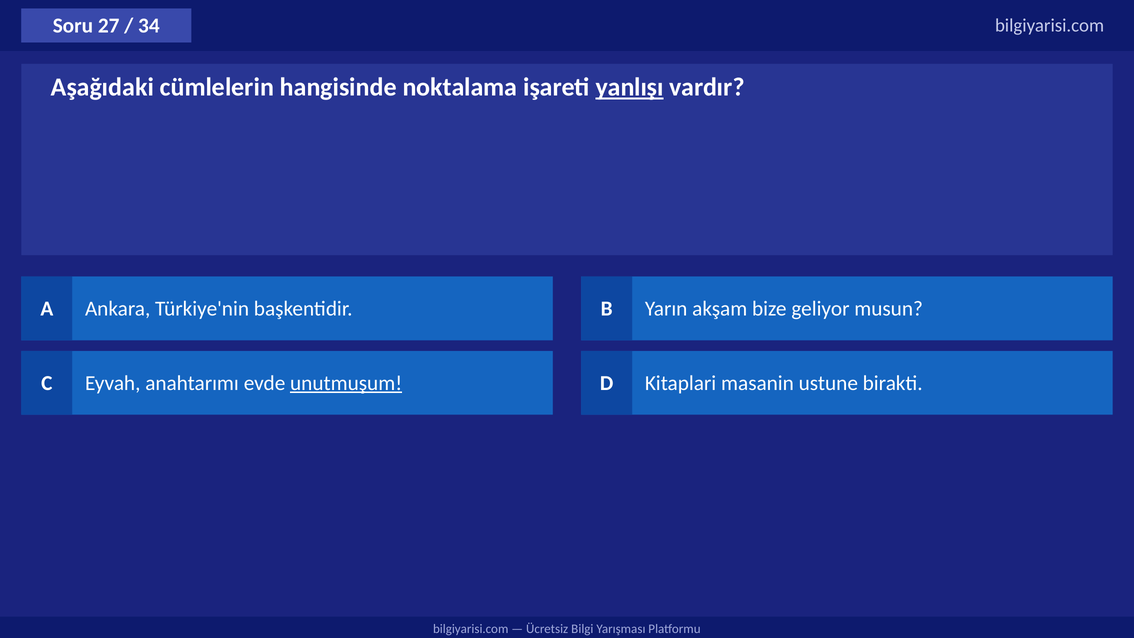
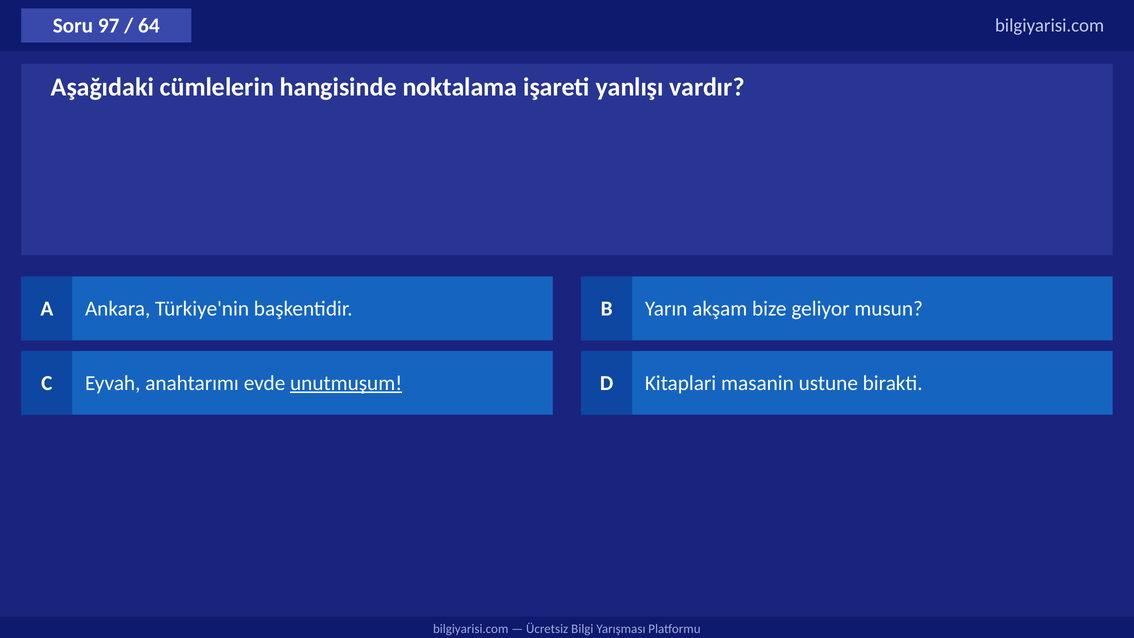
27: 27 -> 97 (109, 26)
34: 34 -> 64 (149, 26)
yanlışı underline: present -> none (630, 87)
